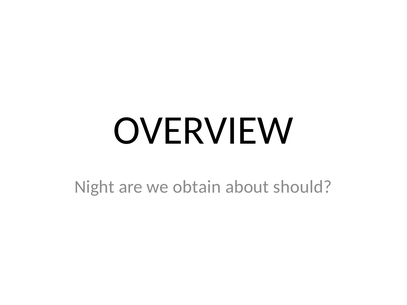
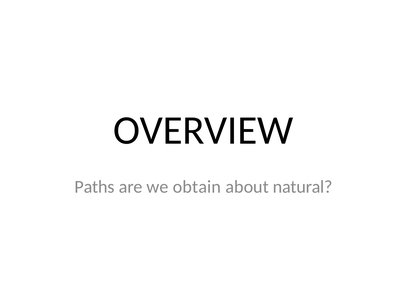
Night: Night -> Paths (95, 187)
should: should -> natural (303, 187)
